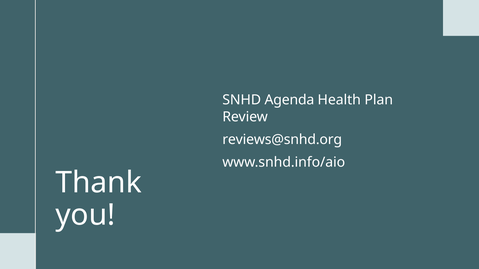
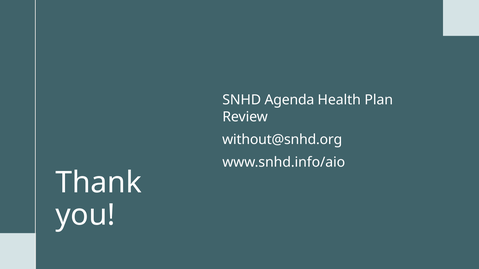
reviews@snhd.org: reviews@snhd.org -> without@snhd.org (282, 140)
